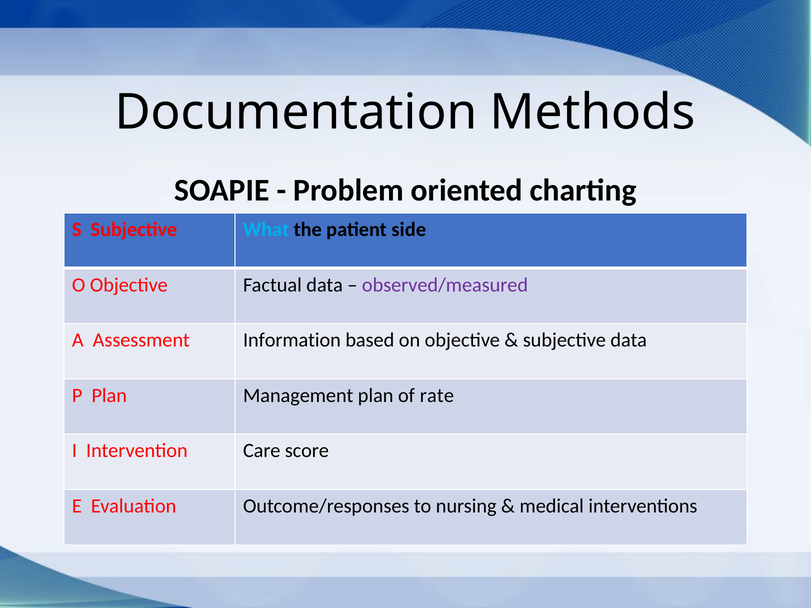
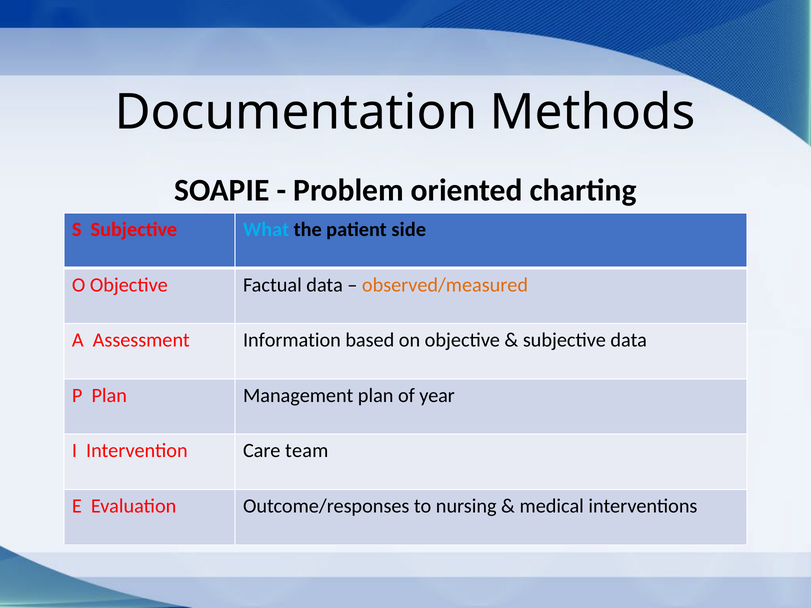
observed/measured colour: purple -> orange (445, 285)
rate: rate -> year (437, 396)
score: score -> team (307, 451)
